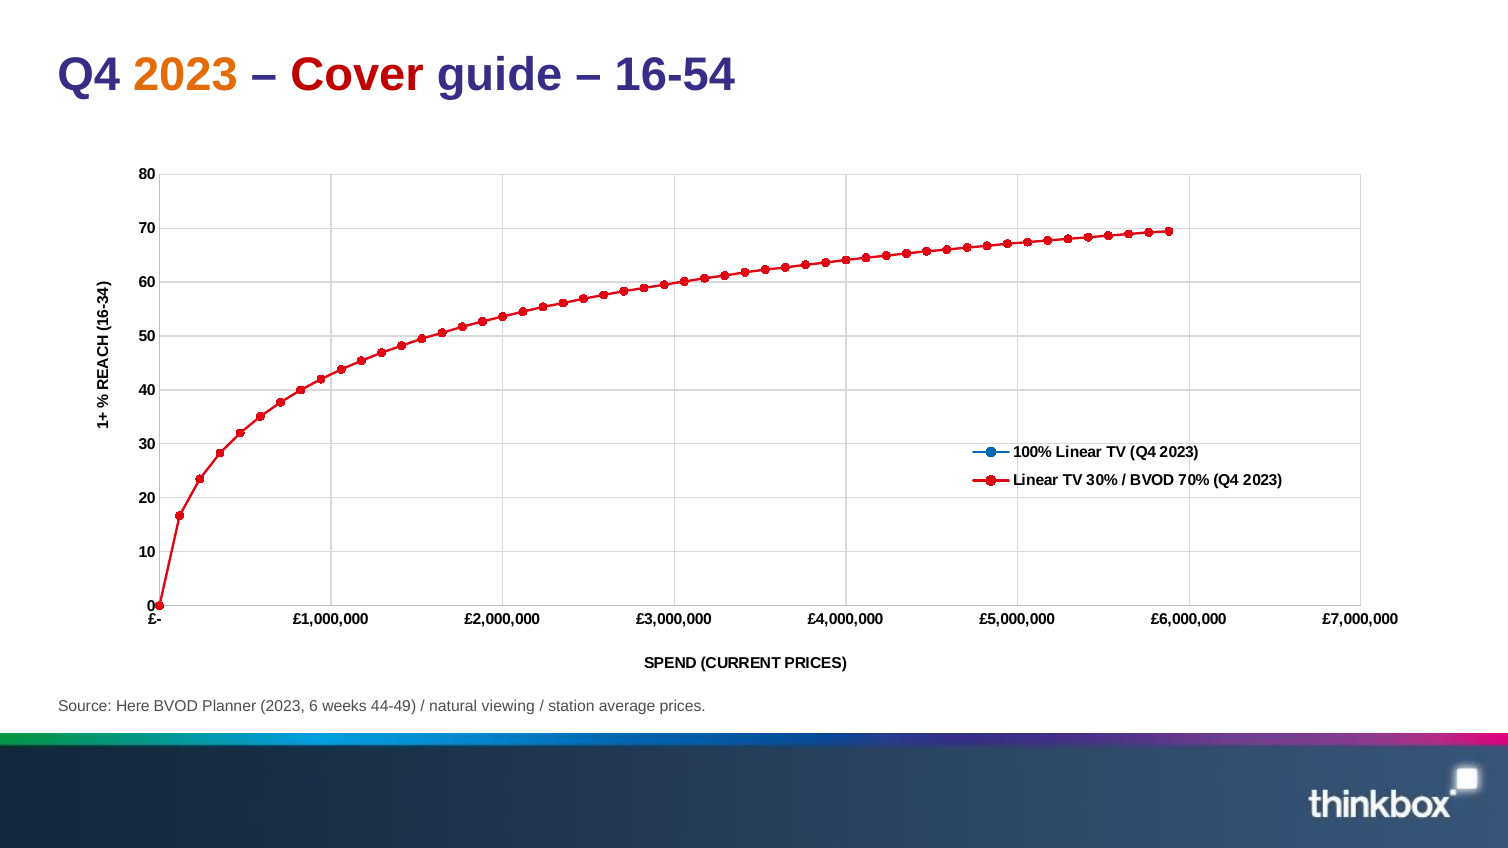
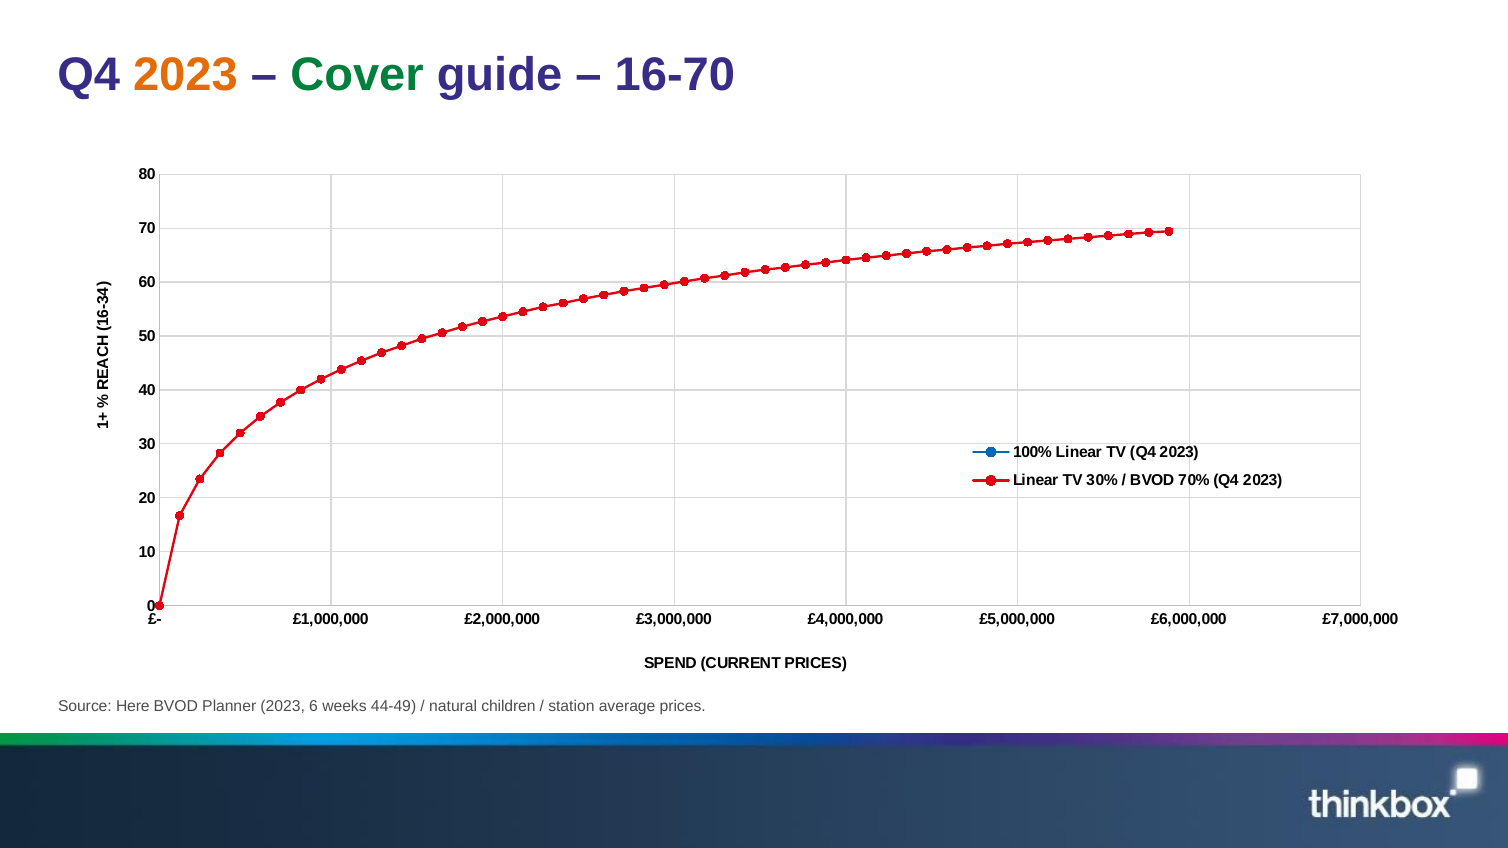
Cover colour: red -> green (357, 75)
16-54: 16-54 -> 16-70 (675, 75)
viewing: viewing -> children (508, 706)
